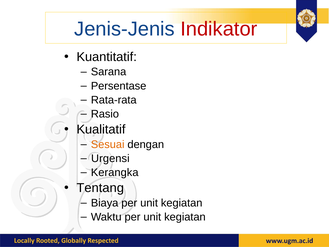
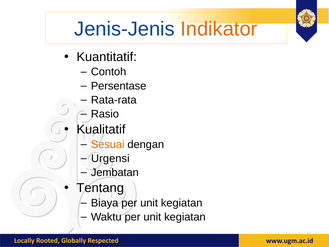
Indikator colour: red -> orange (219, 29)
Sarana: Sarana -> Contoh (109, 72)
Kerangka: Kerangka -> Jembatan (115, 172)
